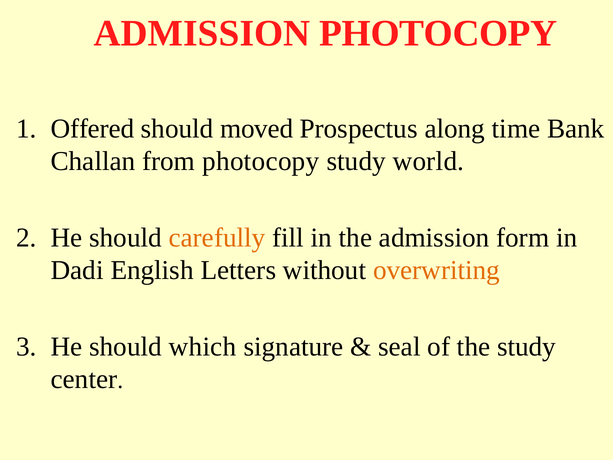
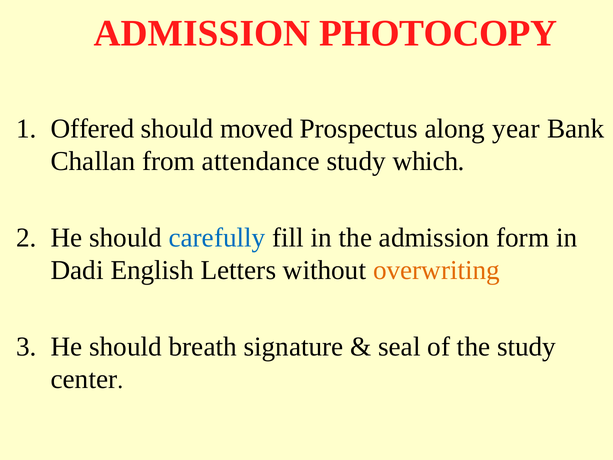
time: time -> year (516, 129)
from photocopy: photocopy -> attendance (261, 161)
world: world -> which (429, 161)
carefully colour: orange -> blue (217, 238)
which: which -> breath (203, 347)
